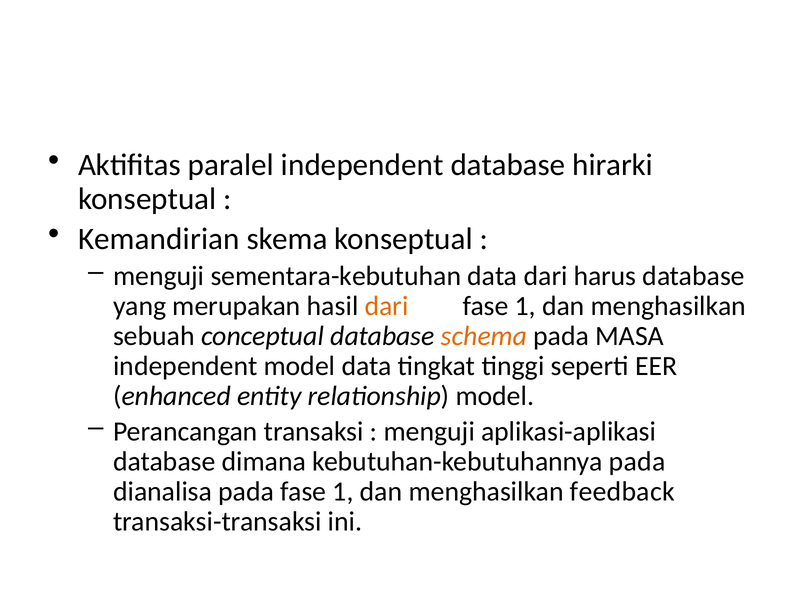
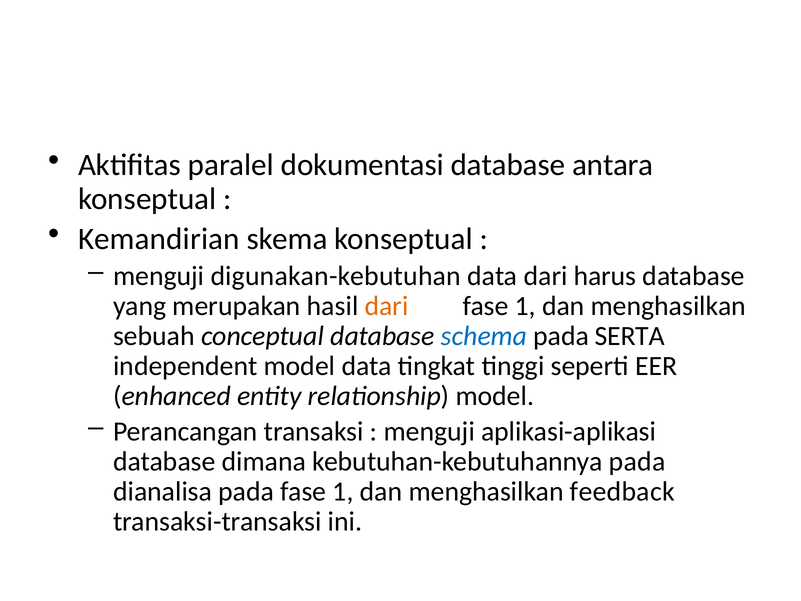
paralel independent: independent -> dokumentasi (362, 165)
hirarki: hirarki -> antara (613, 165)
sementara-kebutuhan: sementara-kebutuhan -> digunakan-kebutuhan (336, 276)
schema colour: orange -> blue (484, 336)
MASA: MASA -> SERTA (630, 336)
